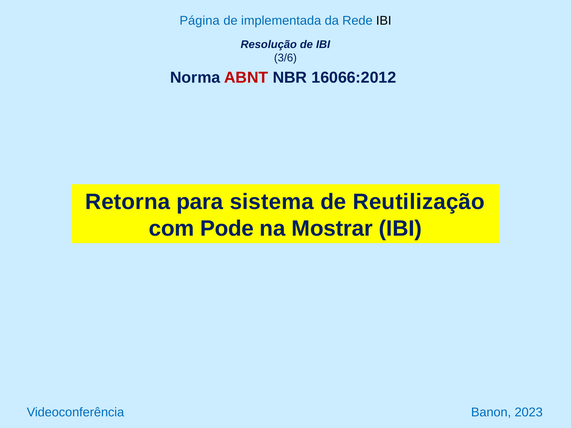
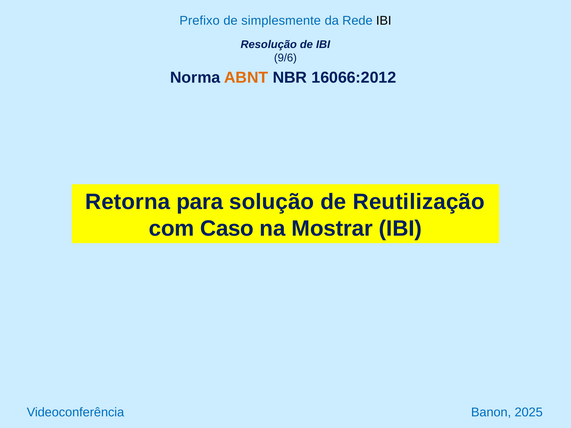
Página: Página -> Prefixo (200, 21)
implementada: implementada -> simplesmente (281, 21)
3/6: 3/6 -> 9/6 (285, 58)
ABNT colour: red -> orange (246, 78)
sistema: sistema -> solução (272, 202)
Pode: Pode -> Caso (227, 229)
2023: 2023 -> 2025 (529, 412)
